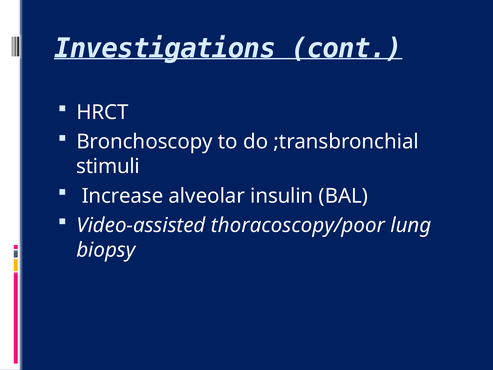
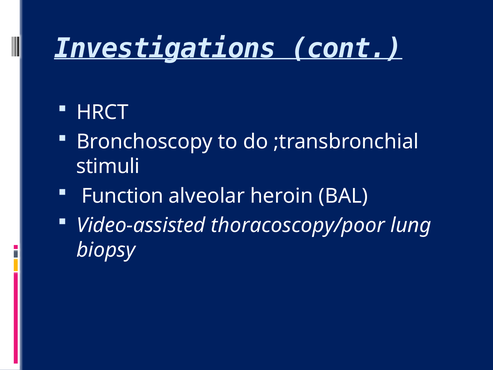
Increase: Increase -> Function (123, 196)
insulin: insulin -> heroin (282, 196)
